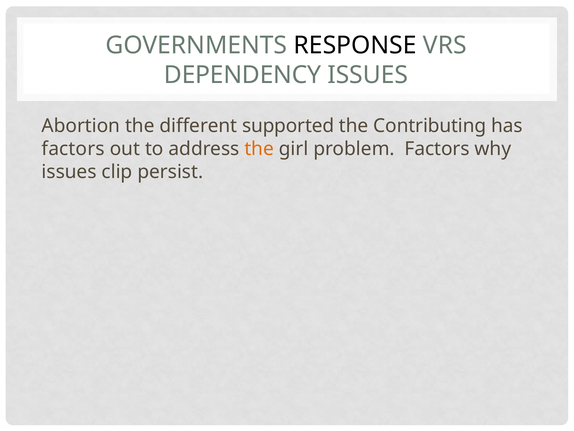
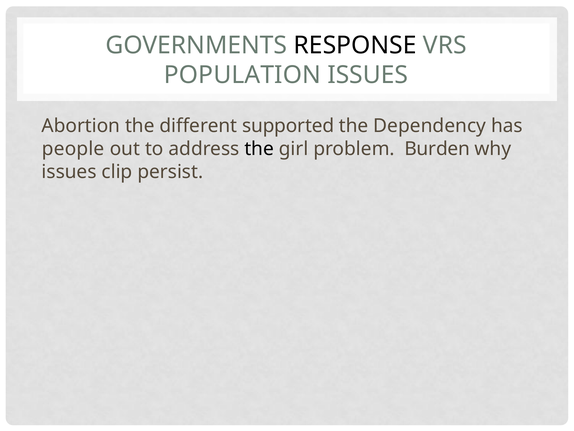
DEPENDENCY: DEPENDENCY -> POPULATION (242, 75)
Contributing: Contributing -> Dependency (430, 126)
factors: factors -> people (73, 149)
the colour: orange -> black (259, 149)
problem Factors: Factors -> Burden (437, 149)
